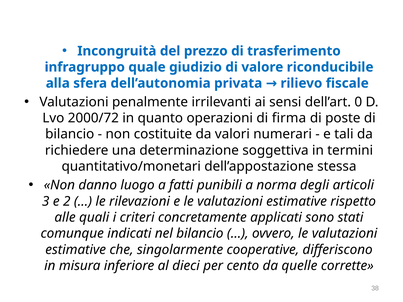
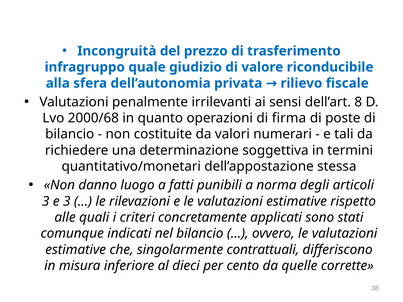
0: 0 -> 8 (358, 102)
2000/72: 2000/72 -> 2000/68 (93, 118)
e 2: 2 -> 3 (67, 202)
cooperative: cooperative -> contrattuali (263, 250)
